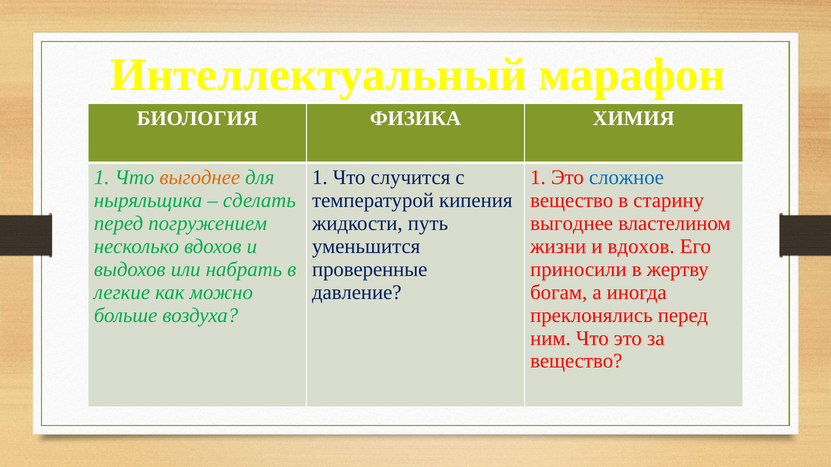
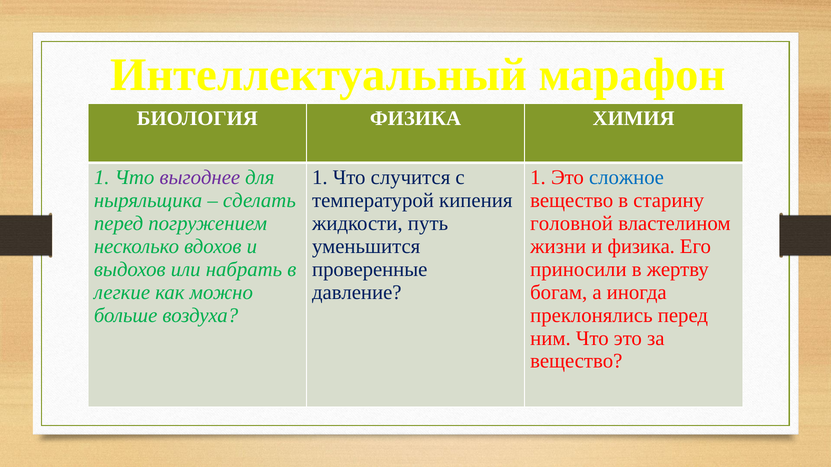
выгоднее colour: orange -> purple (200, 178)
выгоднее: выгоднее -> головной (572, 224)
и вдохов: вдохов -> физика (641, 247)
